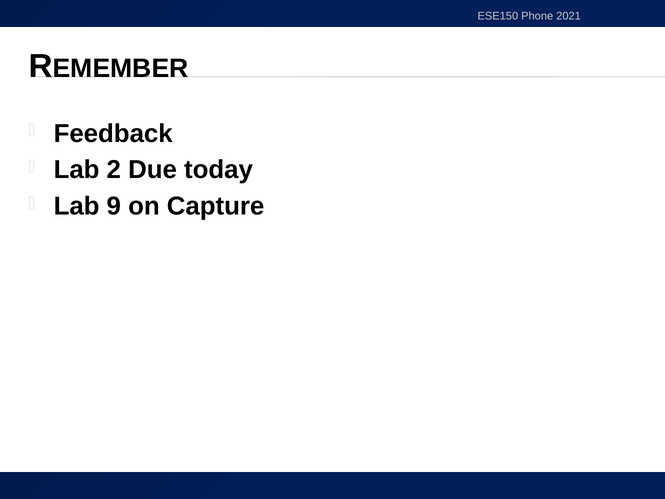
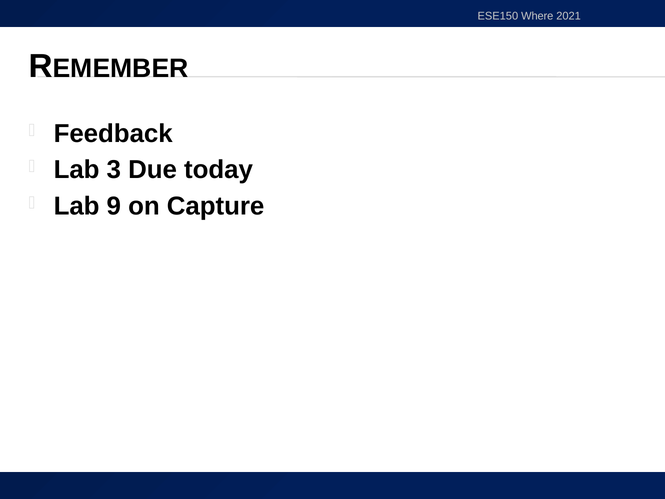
Phone: Phone -> Where (537, 16)
2: 2 -> 3 (114, 170)
